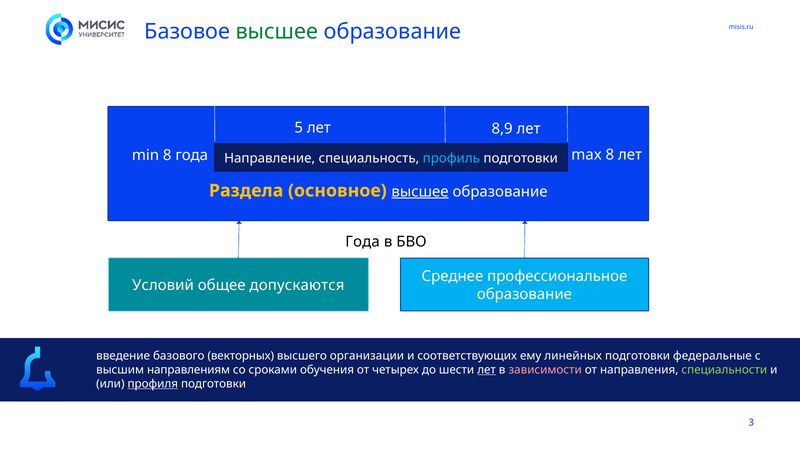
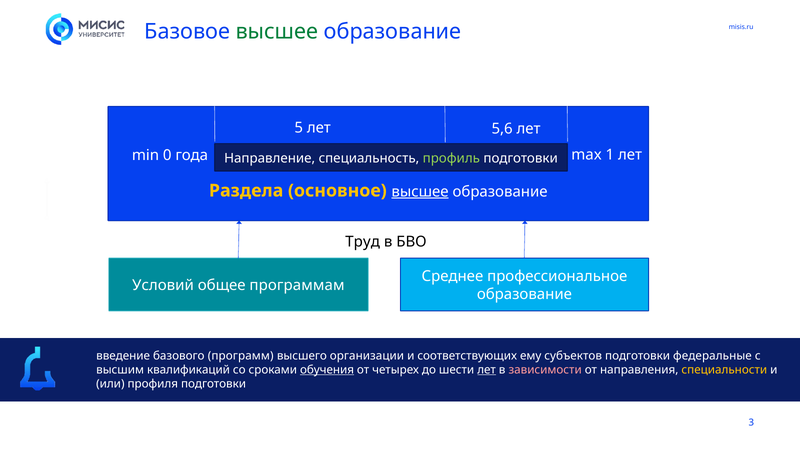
8,9: 8,9 -> 5,6 (502, 129)
min 8: 8 -> 0 (167, 155)
max 8: 8 -> 1 (610, 155)
профиль colour: light blue -> light green (451, 158)
Года: Года -> Труд (363, 242)
допускаются: допускаются -> программам (297, 285)
векторных: векторных -> программ (241, 356)
линейных: линейных -> субъектов (573, 356)
направлениям: направлениям -> квалификаций (188, 370)
обучения underline: none -> present (327, 370)
специальности colour: light green -> yellow (724, 370)
профиля underline: present -> none (153, 384)
